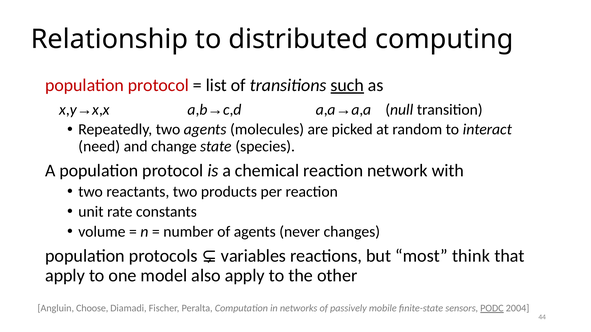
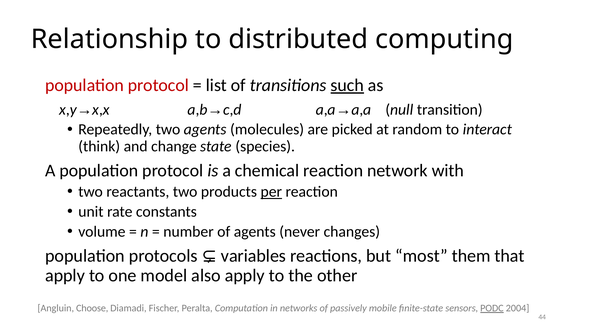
need: need -> think (99, 147)
per underline: none -> present (271, 192)
think: think -> them (471, 256)
